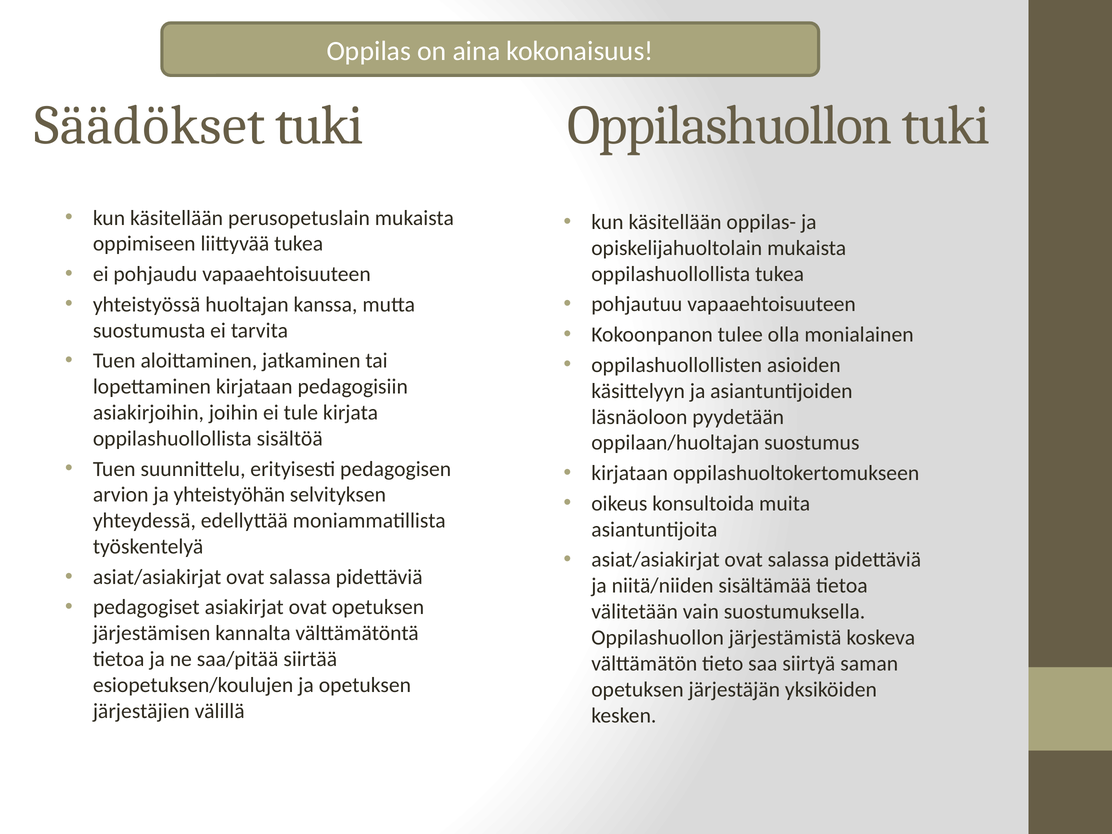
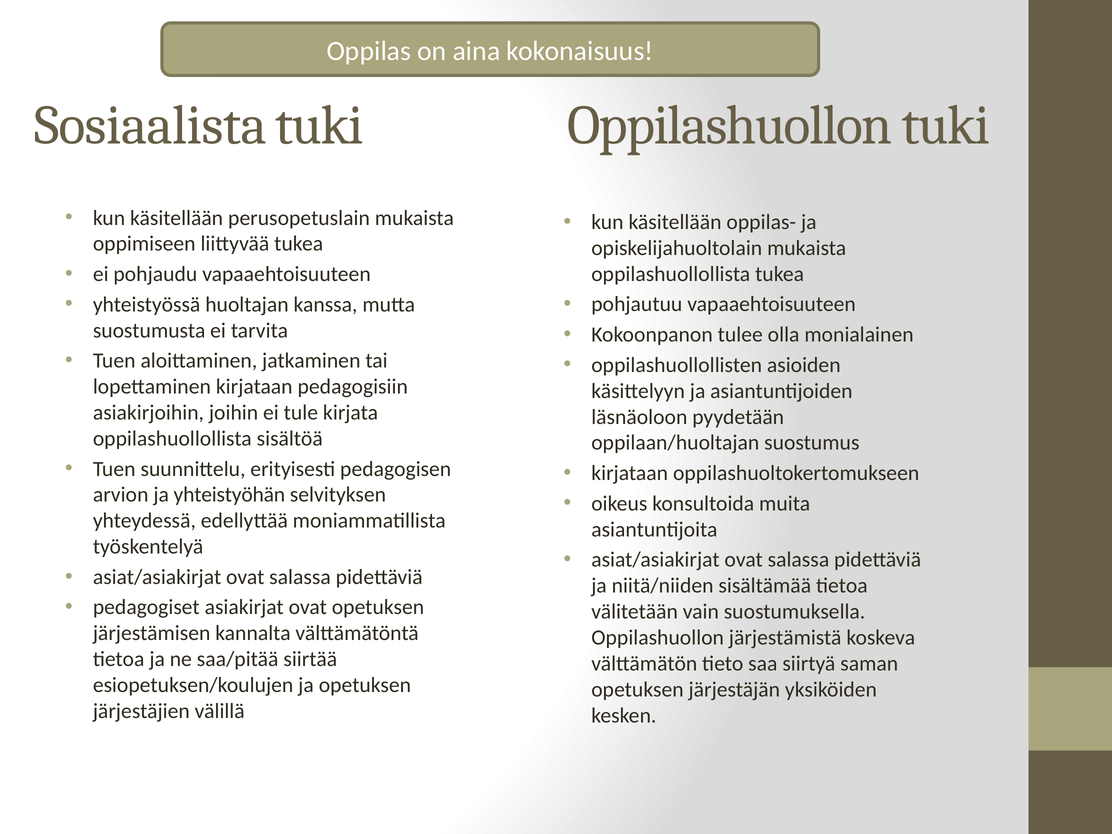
Säädökset: Säädökset -> Sosiaalista (150, 125)
